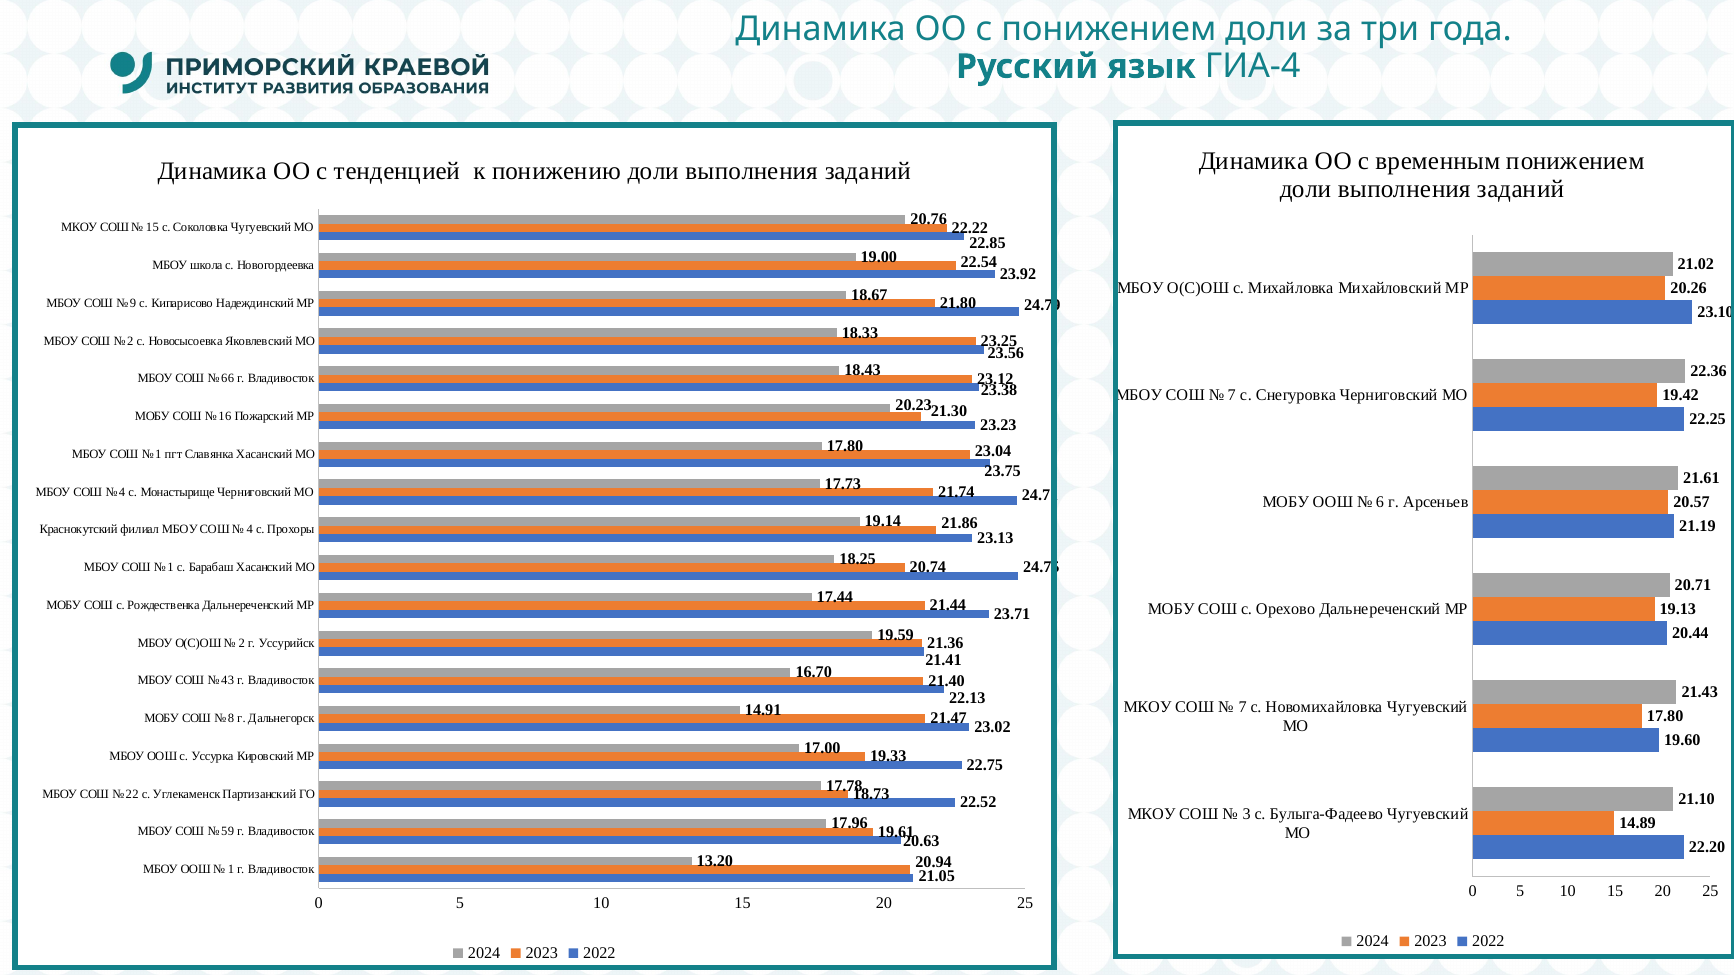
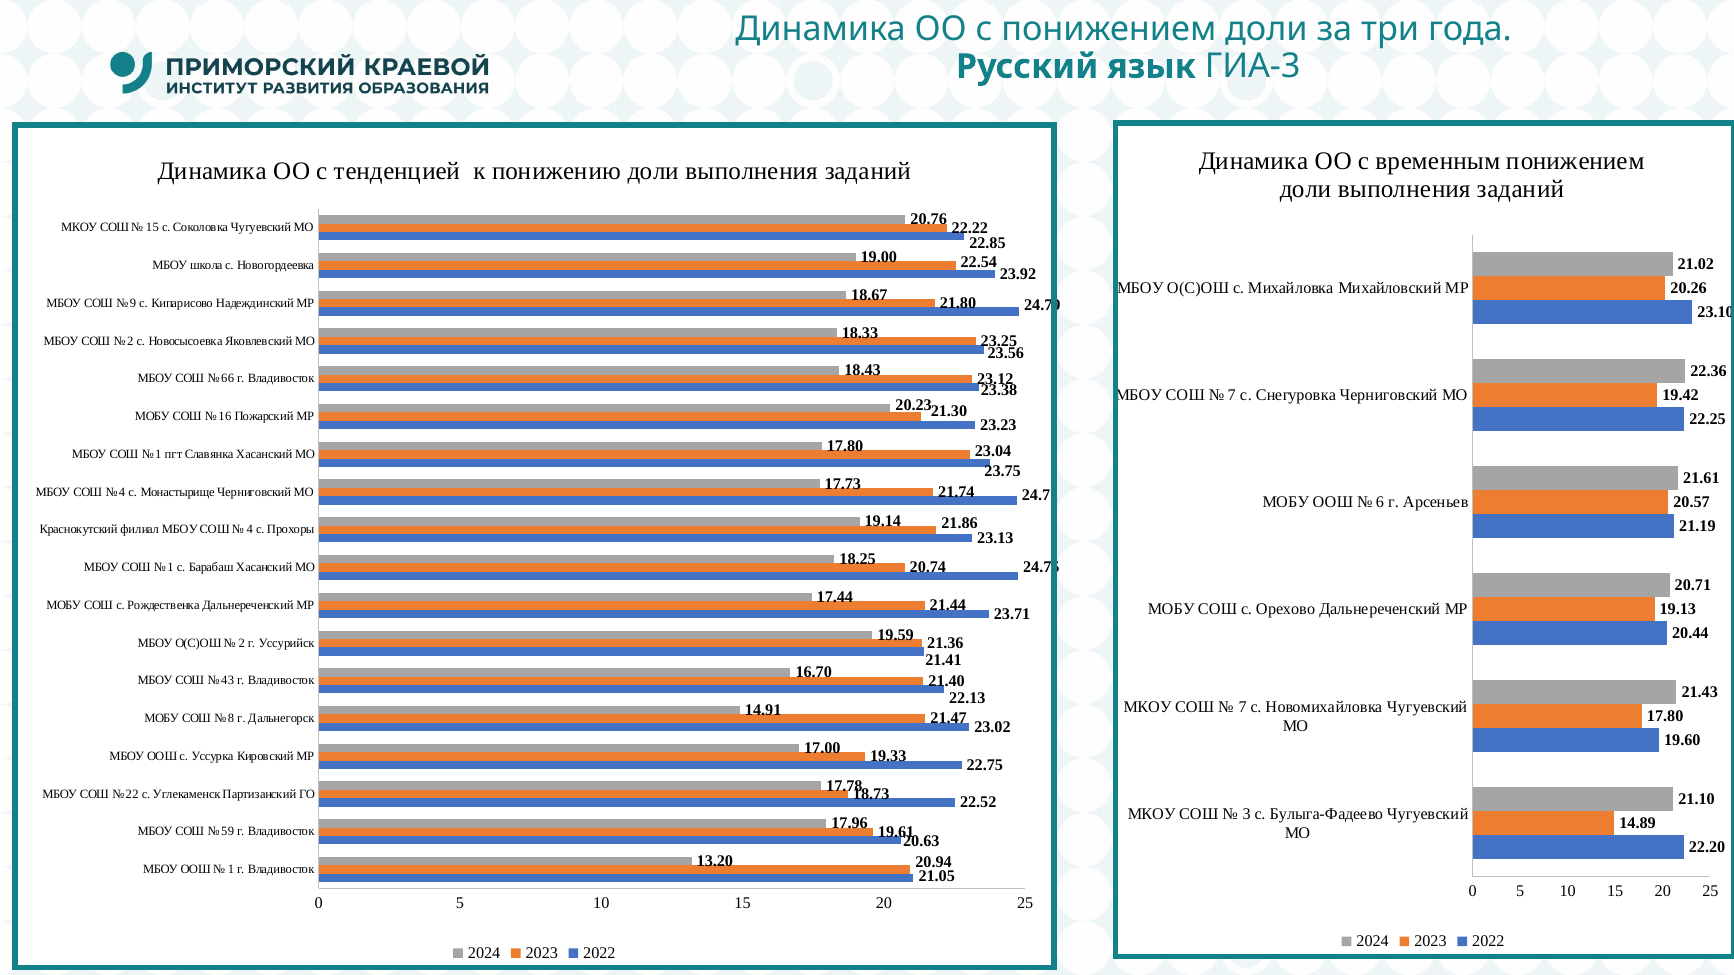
ГИА-4: ГИА-4 -> ГИА-3 (1253, 67)
